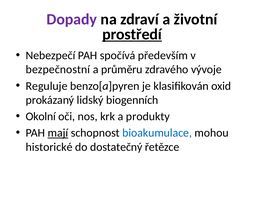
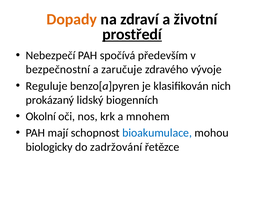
Dopady colour: purple -> orange (72, 19)
průměru: průměru -> zaručuje (122, 69)
oxid: oxid -> nich (221, 86)
produkty: produkty -> mnohem (148, 116)
mají underline: present -> none (58, 133)
historické: historické -> biologicky (49, 147)
dostatečný: dostatečný -> zadržování (116, 147)
